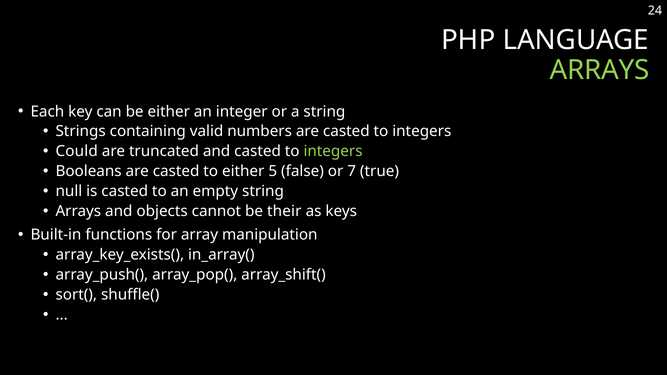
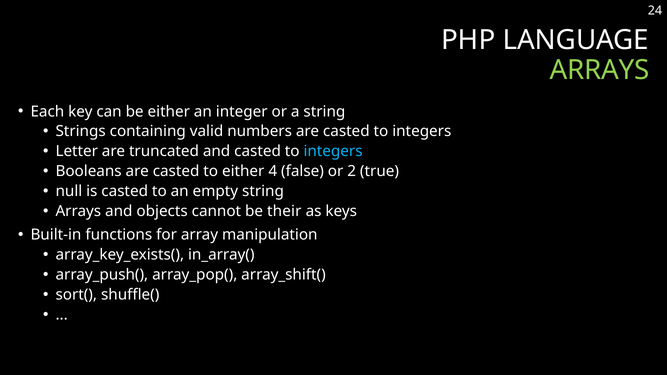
Could: Could -> Letter (77, 151)
integers colour: light green -> light blue (333, 151)
5: 5 -> 4 (273, 171)
7: 7 -> 2 (352, 171)
